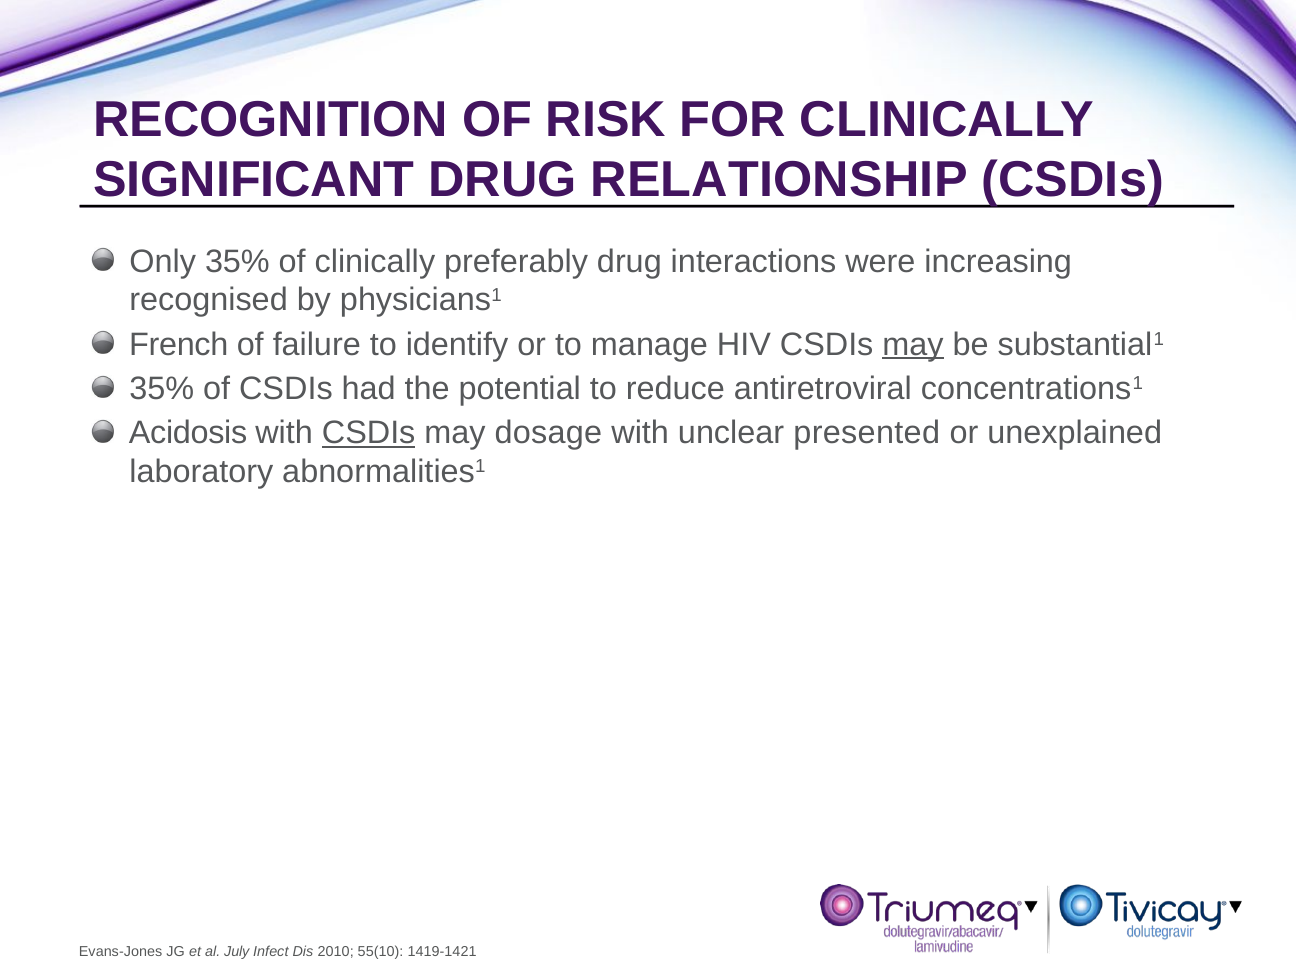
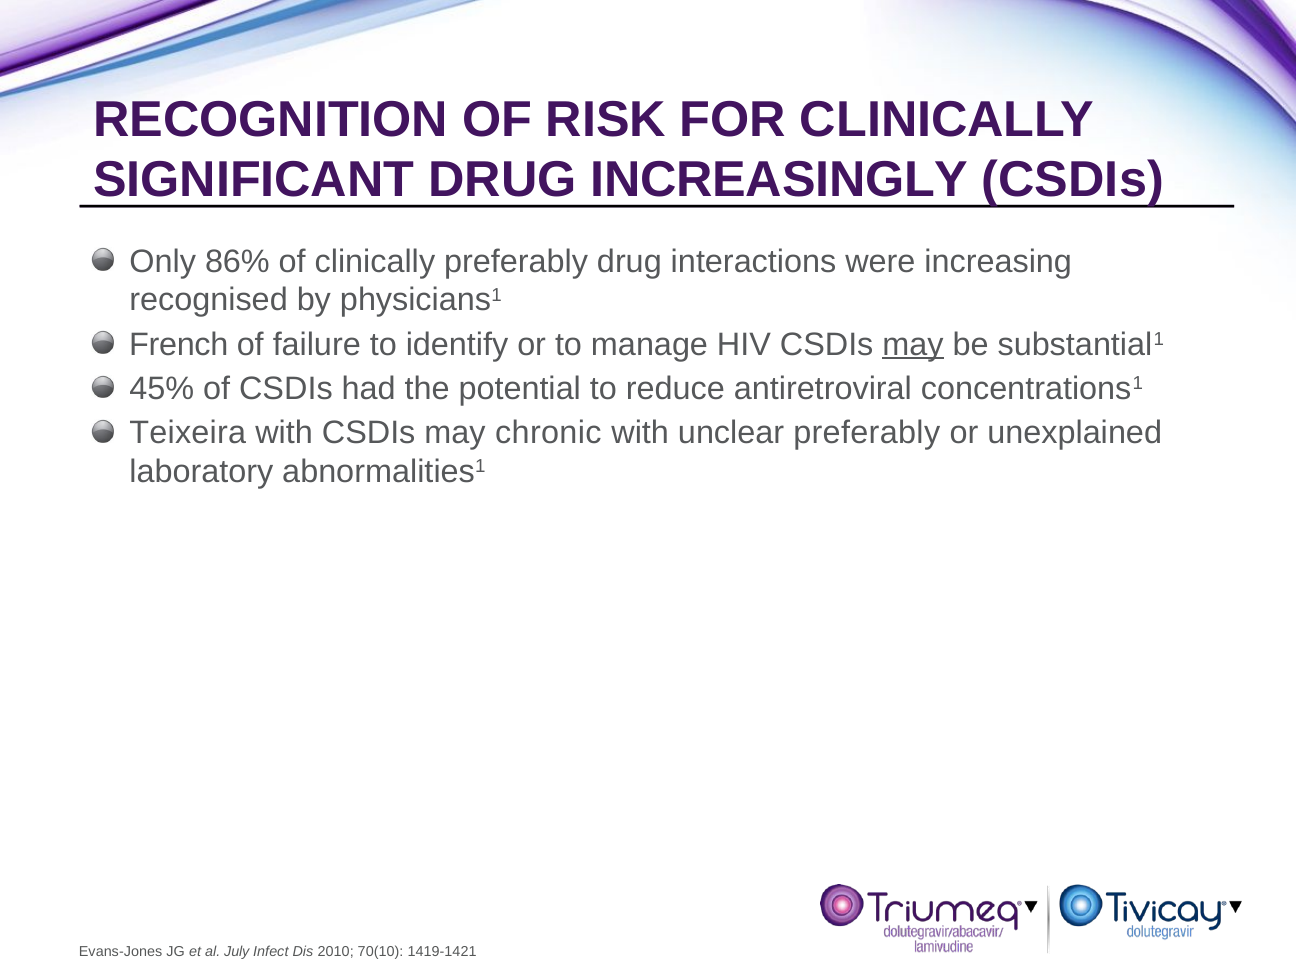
RELATIONSHIP: RELATIONSHIP -> INCREASINGLY (779, 180)
Only 35%: 35% -> 86% (237, 261)
35%: 35% -> 45% (162, 389)
Acidosis: Acidosis -> Teixeira (188, 433)
CSDIs underline: present -> none (369, 433)
dosage: dosage -> chronic (548, 433)
unclear presented: presented -> preferably (867, 433)
55(10: 55(10 -> 70(10 (381, 952)
